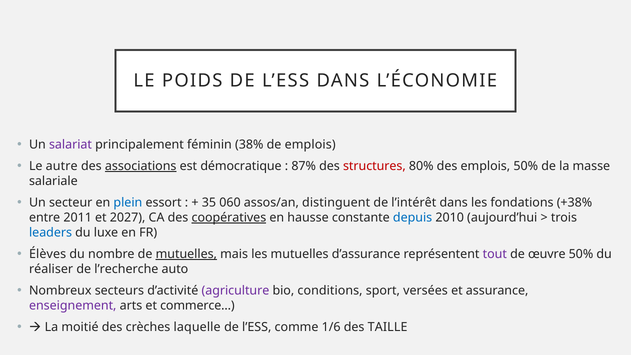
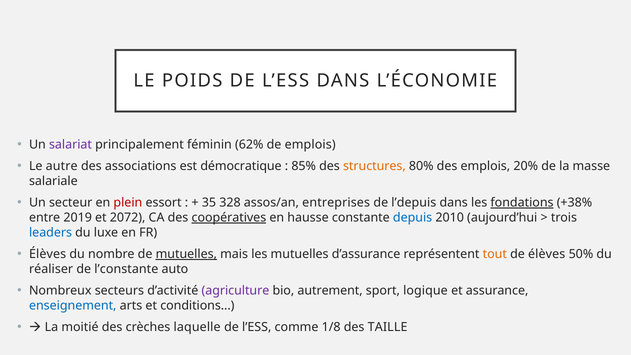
38%: 38% -> 62% (249, 144)
associations underline: present -> none (141, 166)
87%: 87% -> 85% (304, 166)
structures colour: red -> orange (374, 166)
emplois 50%: 50% -> 20% (526, 166)
plein colour: blue -> red (128, 203)
060: 060 -> 328 (230, 203)
distinguent: distinguent -> entreprises (336, 203)
l’intérêt: l’intérêt -> l’depuis (414, 203)
fondations underline: none -> present (522, 203)
2011: 2011 -> 2019 (78, 218)
2027: 2027 -> 2072 (128, 218)
tout colour: purple -> orange (495, 254)
de œuvre: œuvre -> élèves (547, 254)
l’recherche: l’recherche -> l’constante (126, 269)
conditions: conditions -> autrement (330, 291)
versées: versées -> logique (425, 291)
enseignement colour: purple -> blue (73, 306)
commerce: commerce -> conditions (197, 306)
1/6: 1/6 -> 1/8 (331, 327)
